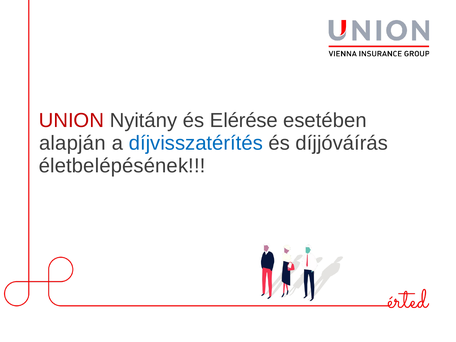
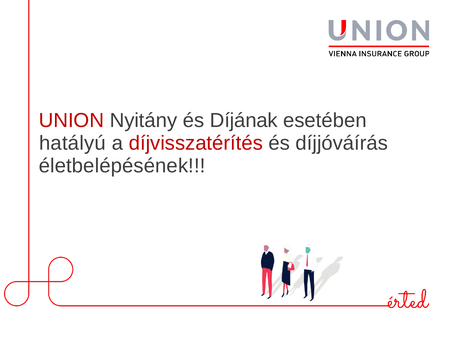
Elérése: Elérése -> Díjának (244, 120)
alapján: alapján -> hatályú (72, 143)
díjvisszatérítés colour: blue -> red (196, 143)
